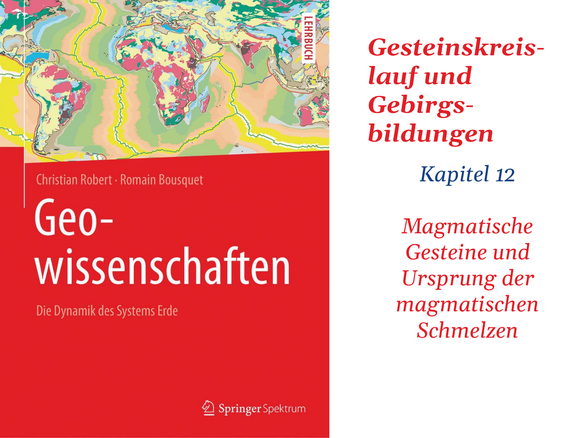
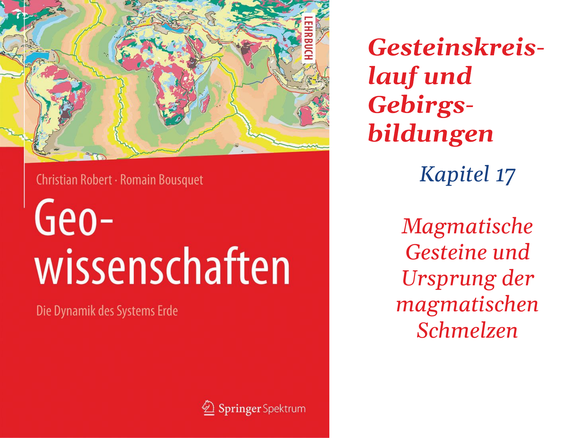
12: 12 -> 17 (505, 174)
